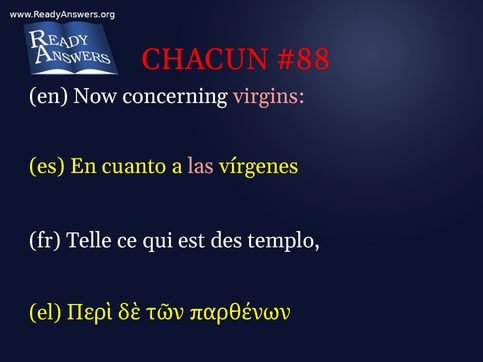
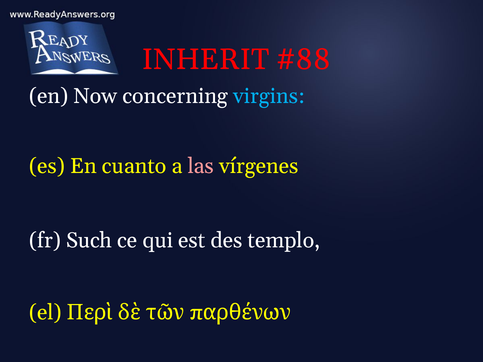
CHACUN: CHACUN -> INHERIT (206, 60)
virgins colour: pink -> light blue (269, 96)
Telle: Telle -> Such (89, 241)
